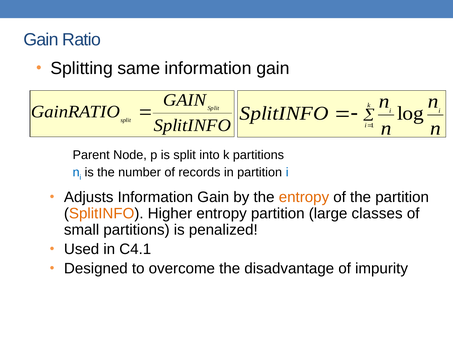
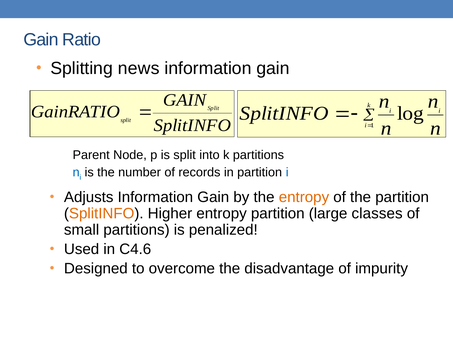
same: same -> news (139, 68)
C4.1: C4.1 -> C4.6 (135, 249)
